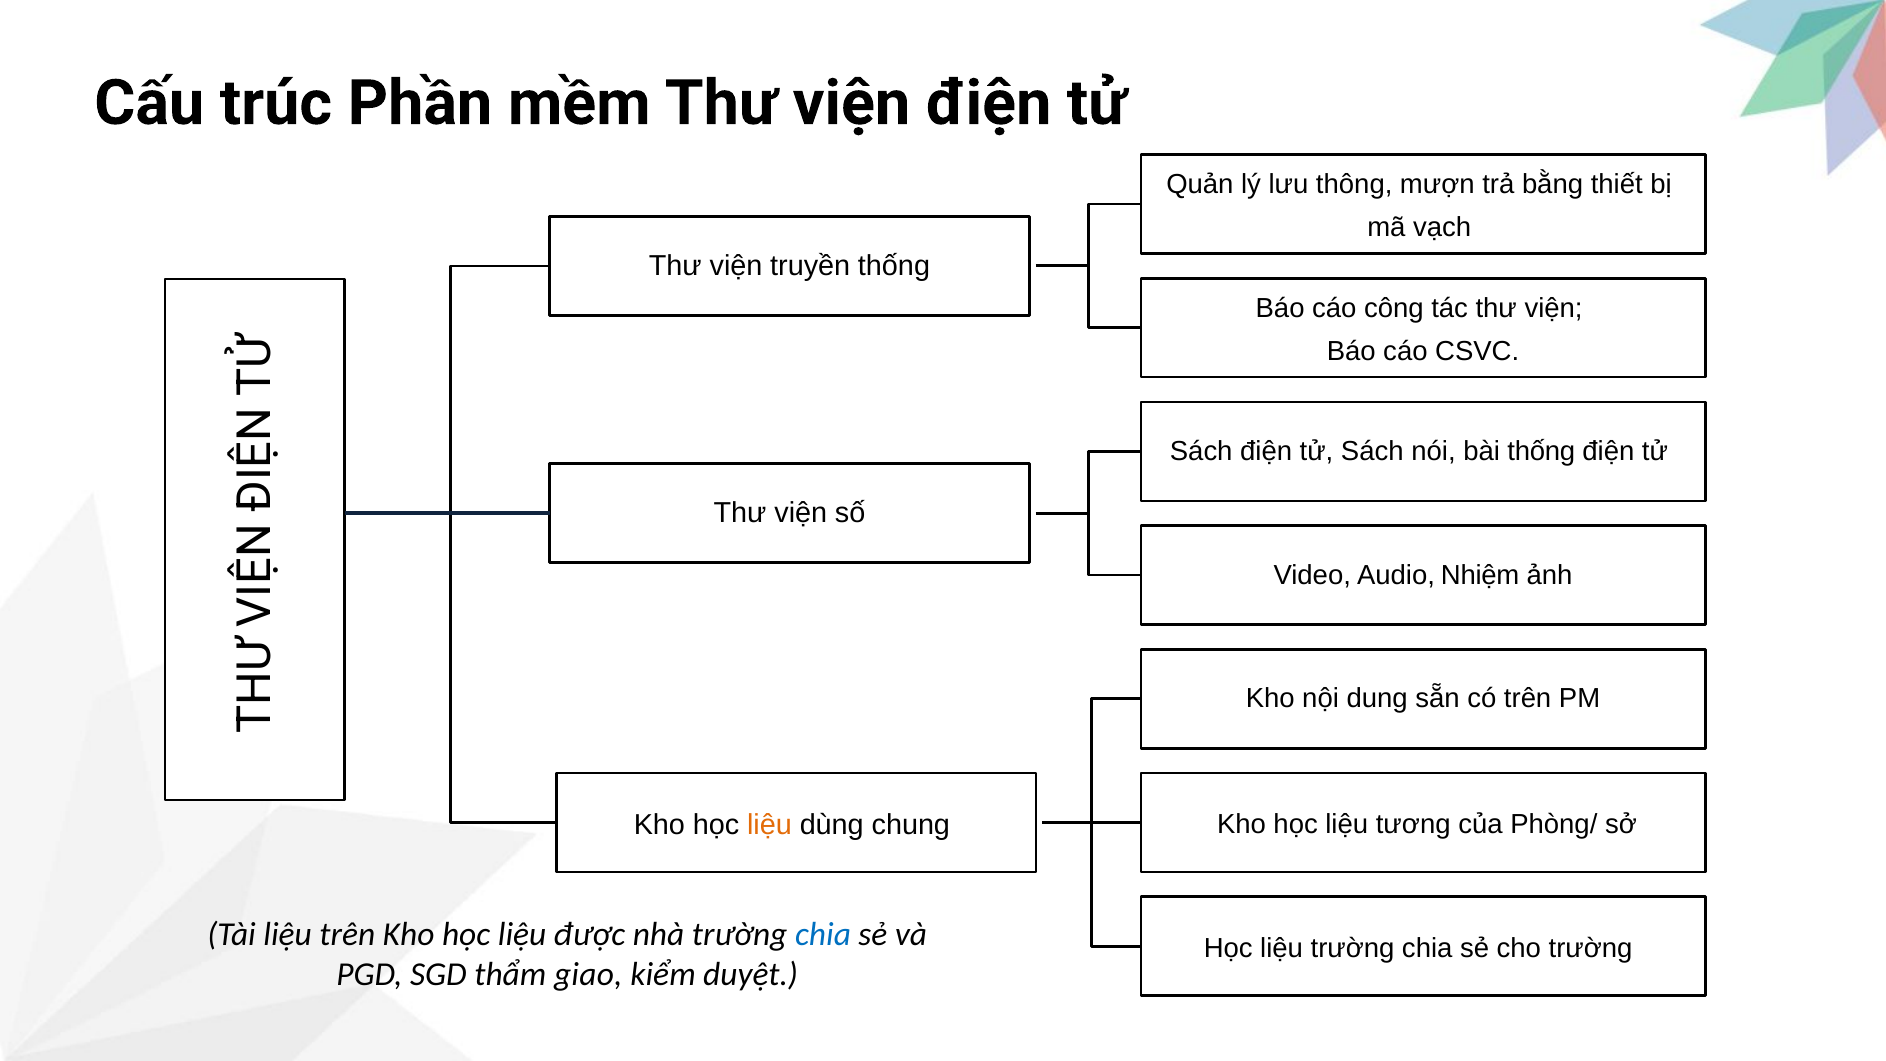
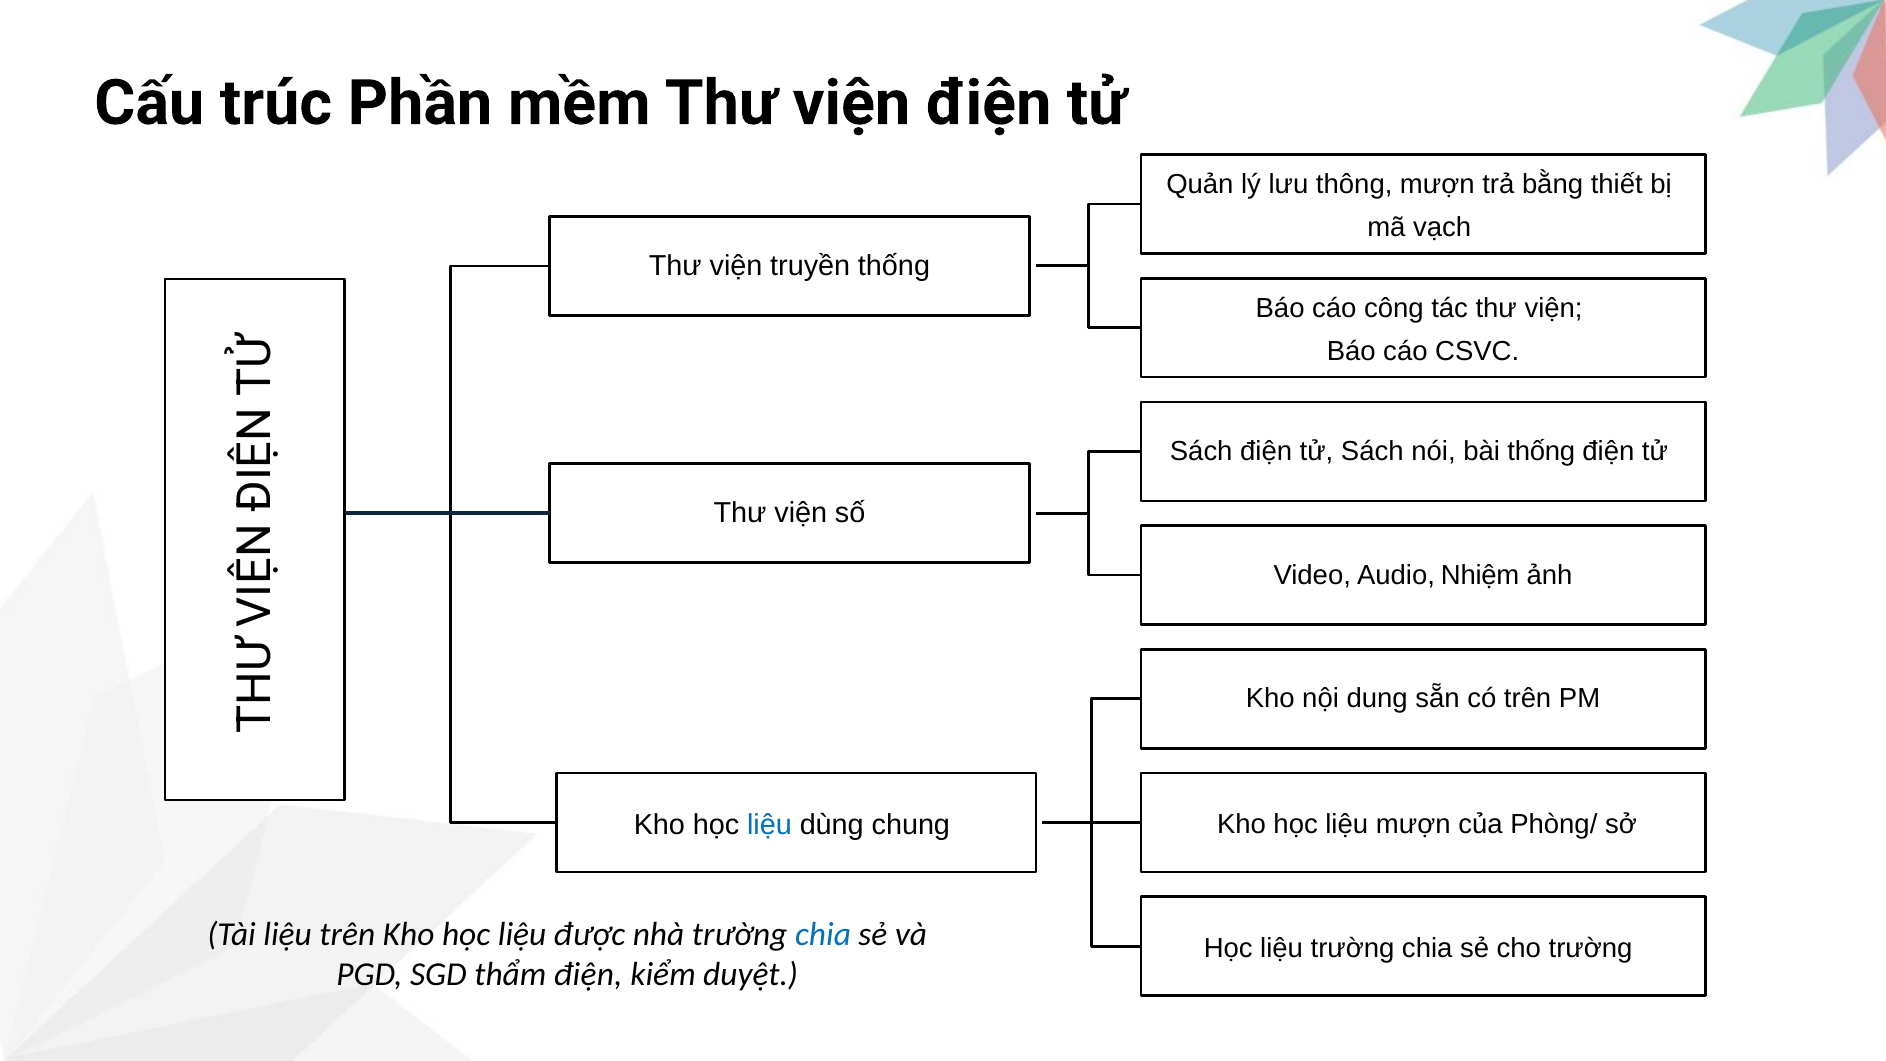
liệu colour: orange -> blue (769, 824)
liệu tương: tương -> mượn (1413, 824)
thẩm giao: giao -> điện (588, 974)
